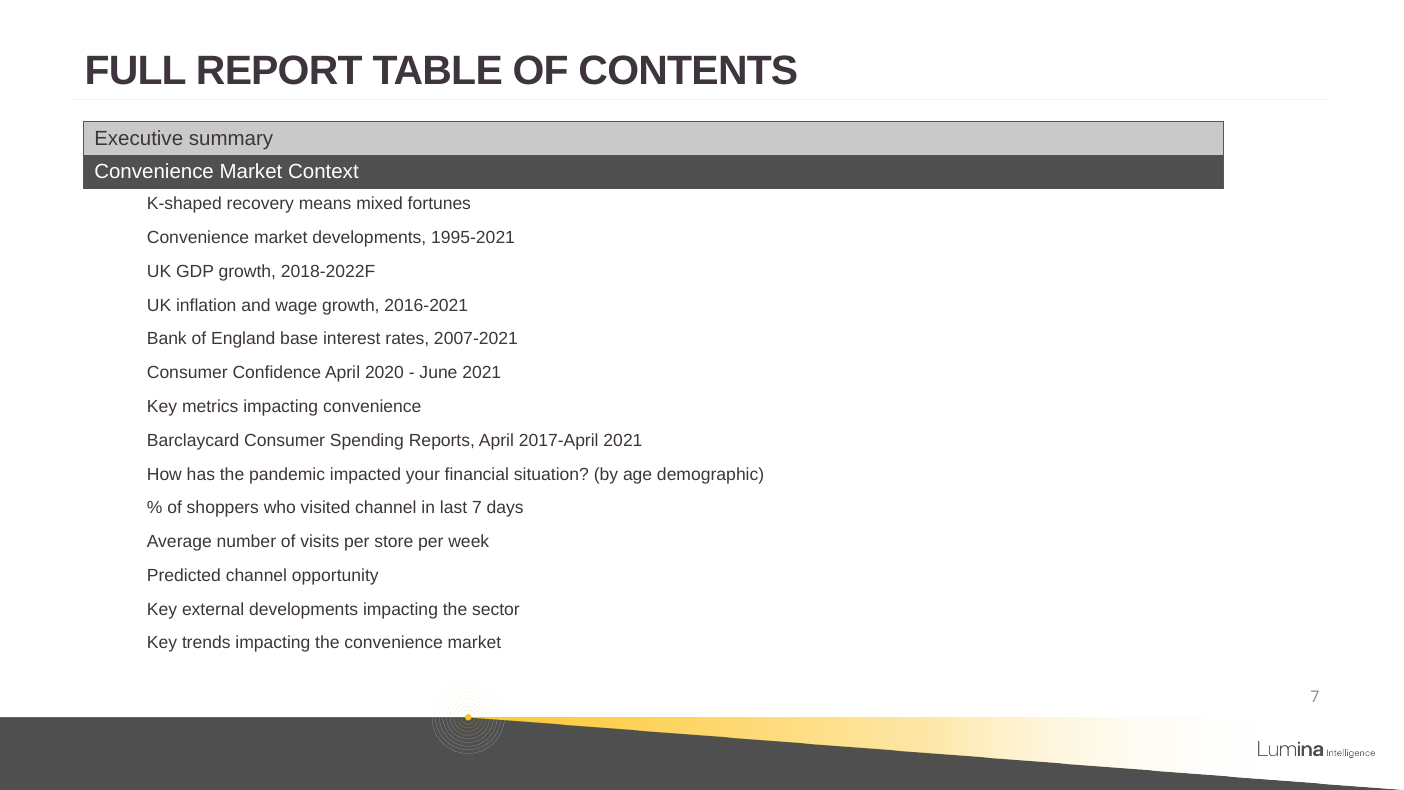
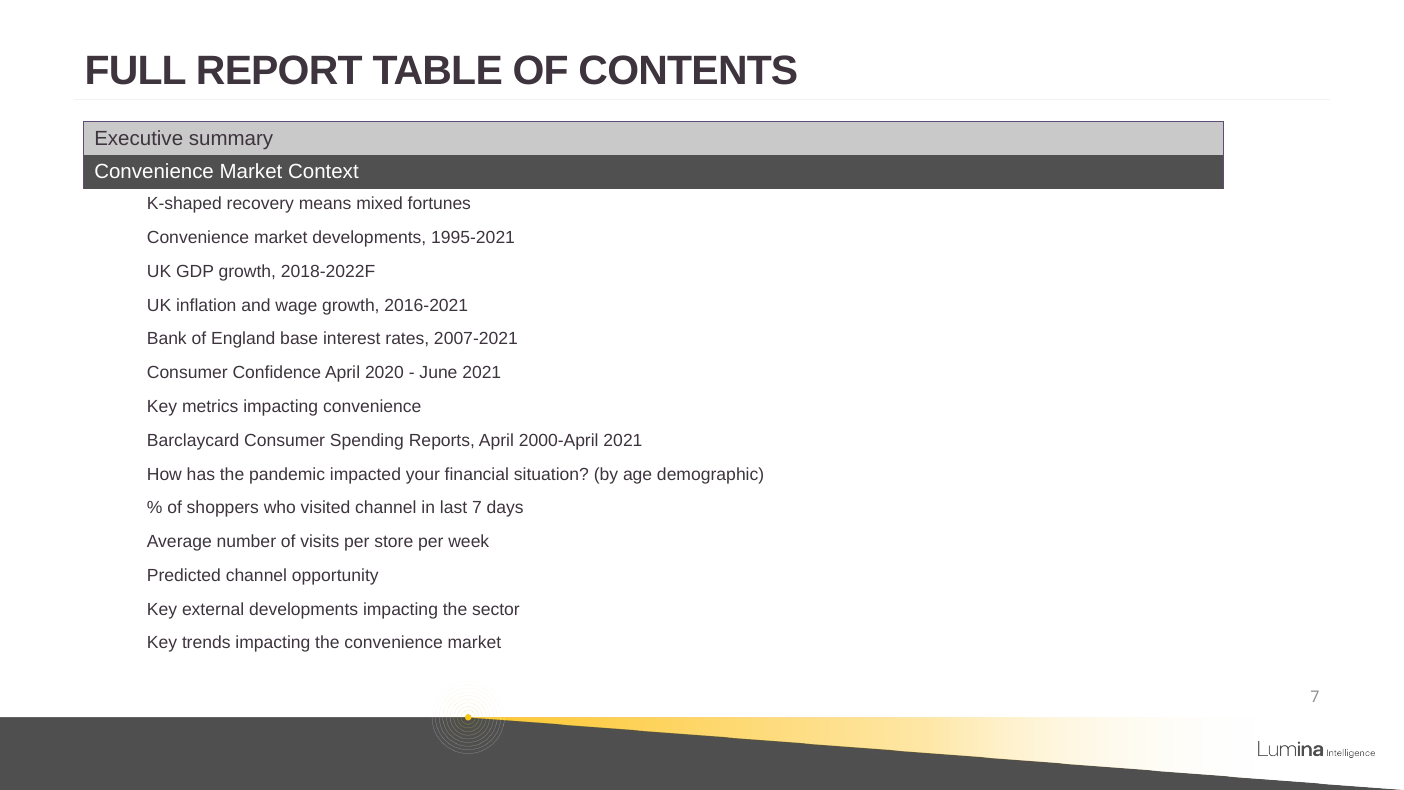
2017-April: 2017-April -> 2000-April (559, 440)
